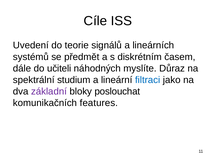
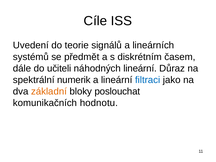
náhodných myslíte: myslíte -> lineární (140, 68)
studium: studium -> numerik (74, 80)
základní colour: purple -> orange (49, 91)
features: features -> hodnotu (99, 103)
